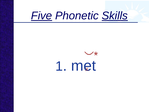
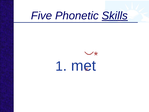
Five underline: present -> none (42, 16)
